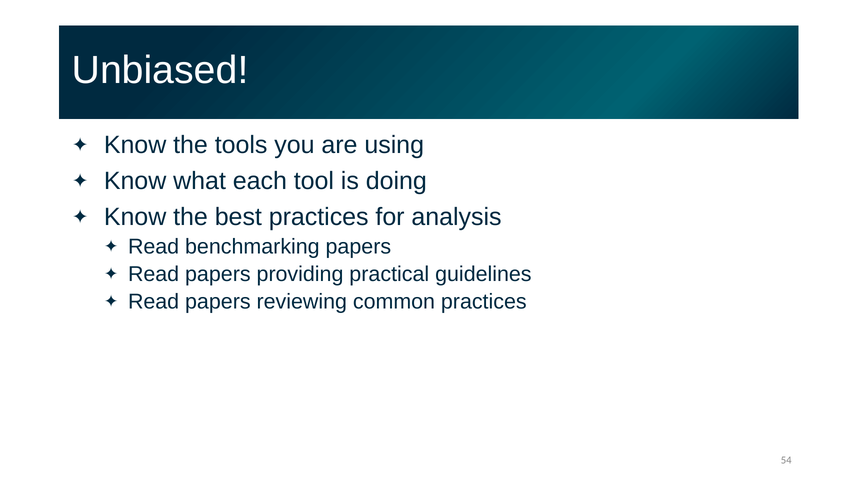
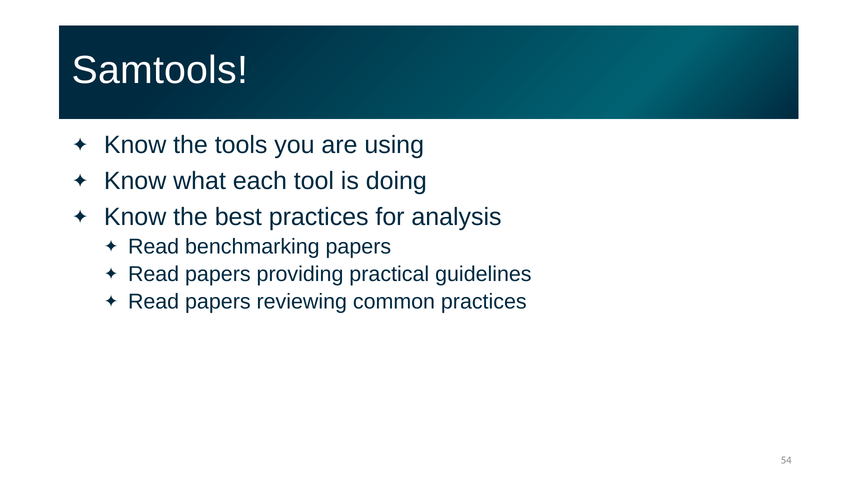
Unbiased: Unbiased -> Samtools (160, 70)
